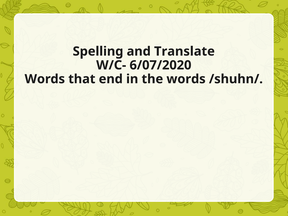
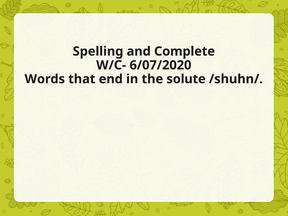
Translate: Translate -> Complete (185, 51)
the words: words -> solute (186, 79)
